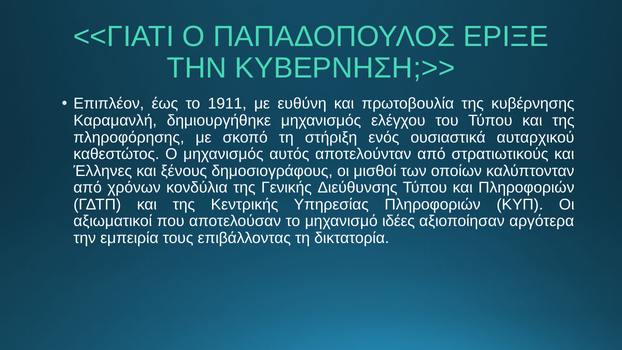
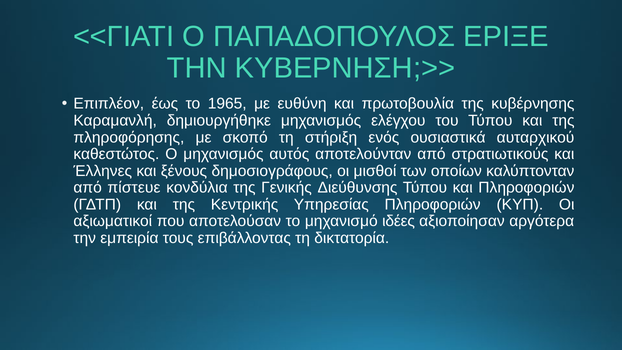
1911: 1911 -> 1965 (227, 104)
χρόνων: χρόνων -> πίστευε (134, 188)
